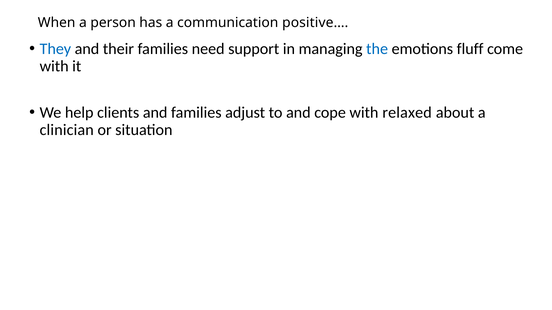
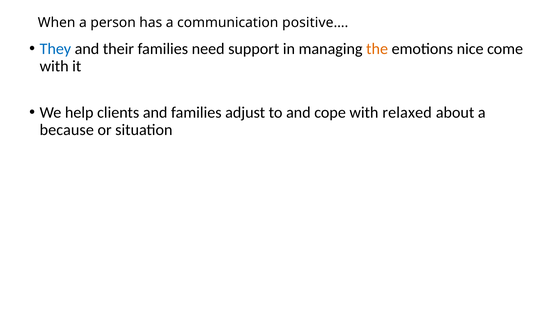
the colour: blue -> orange (377, 49)
fluff: fluff -> nice (470, 49)
clinician: clinician -> because (67, 130)
